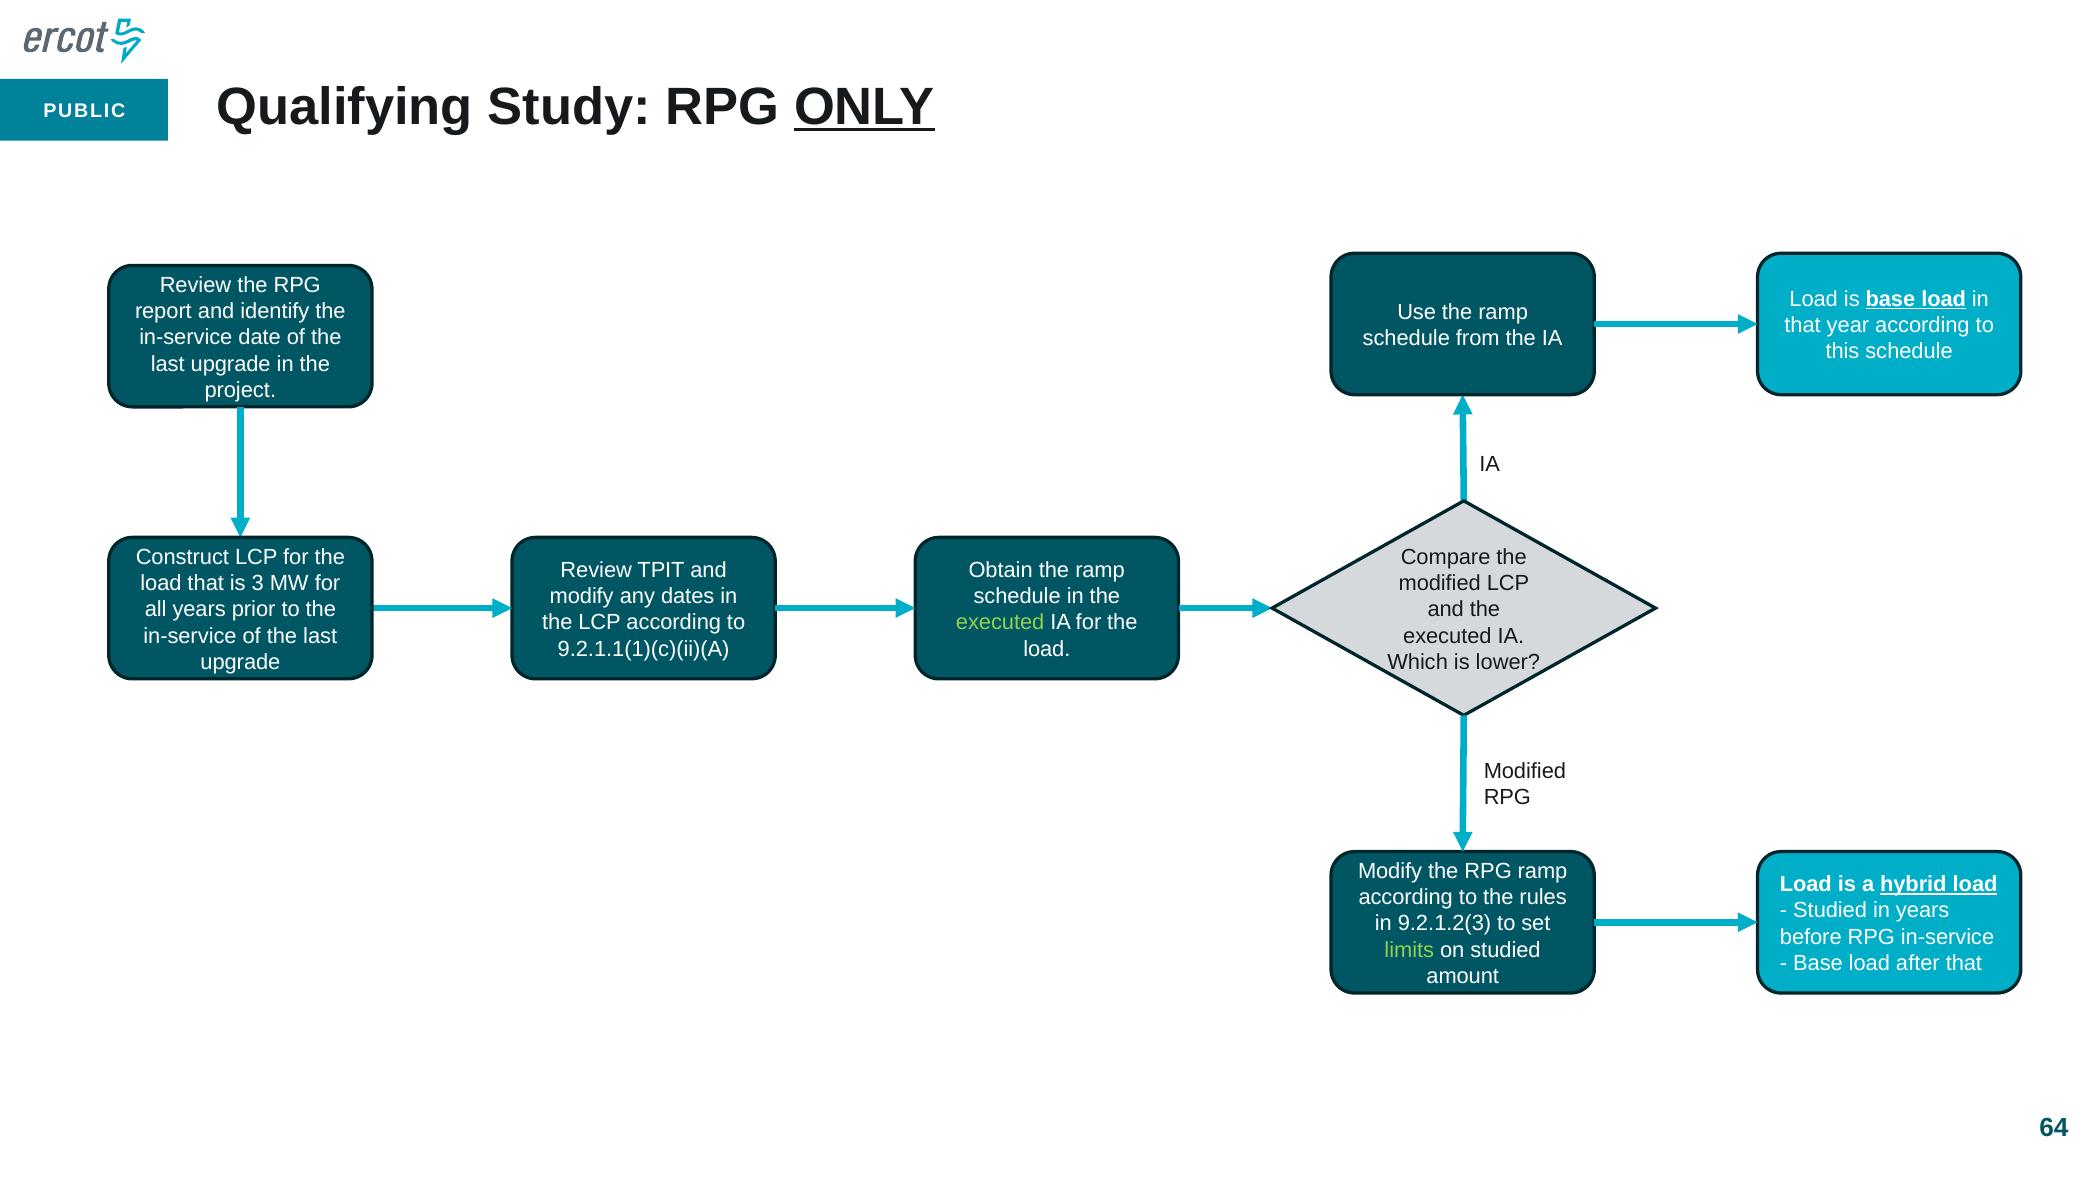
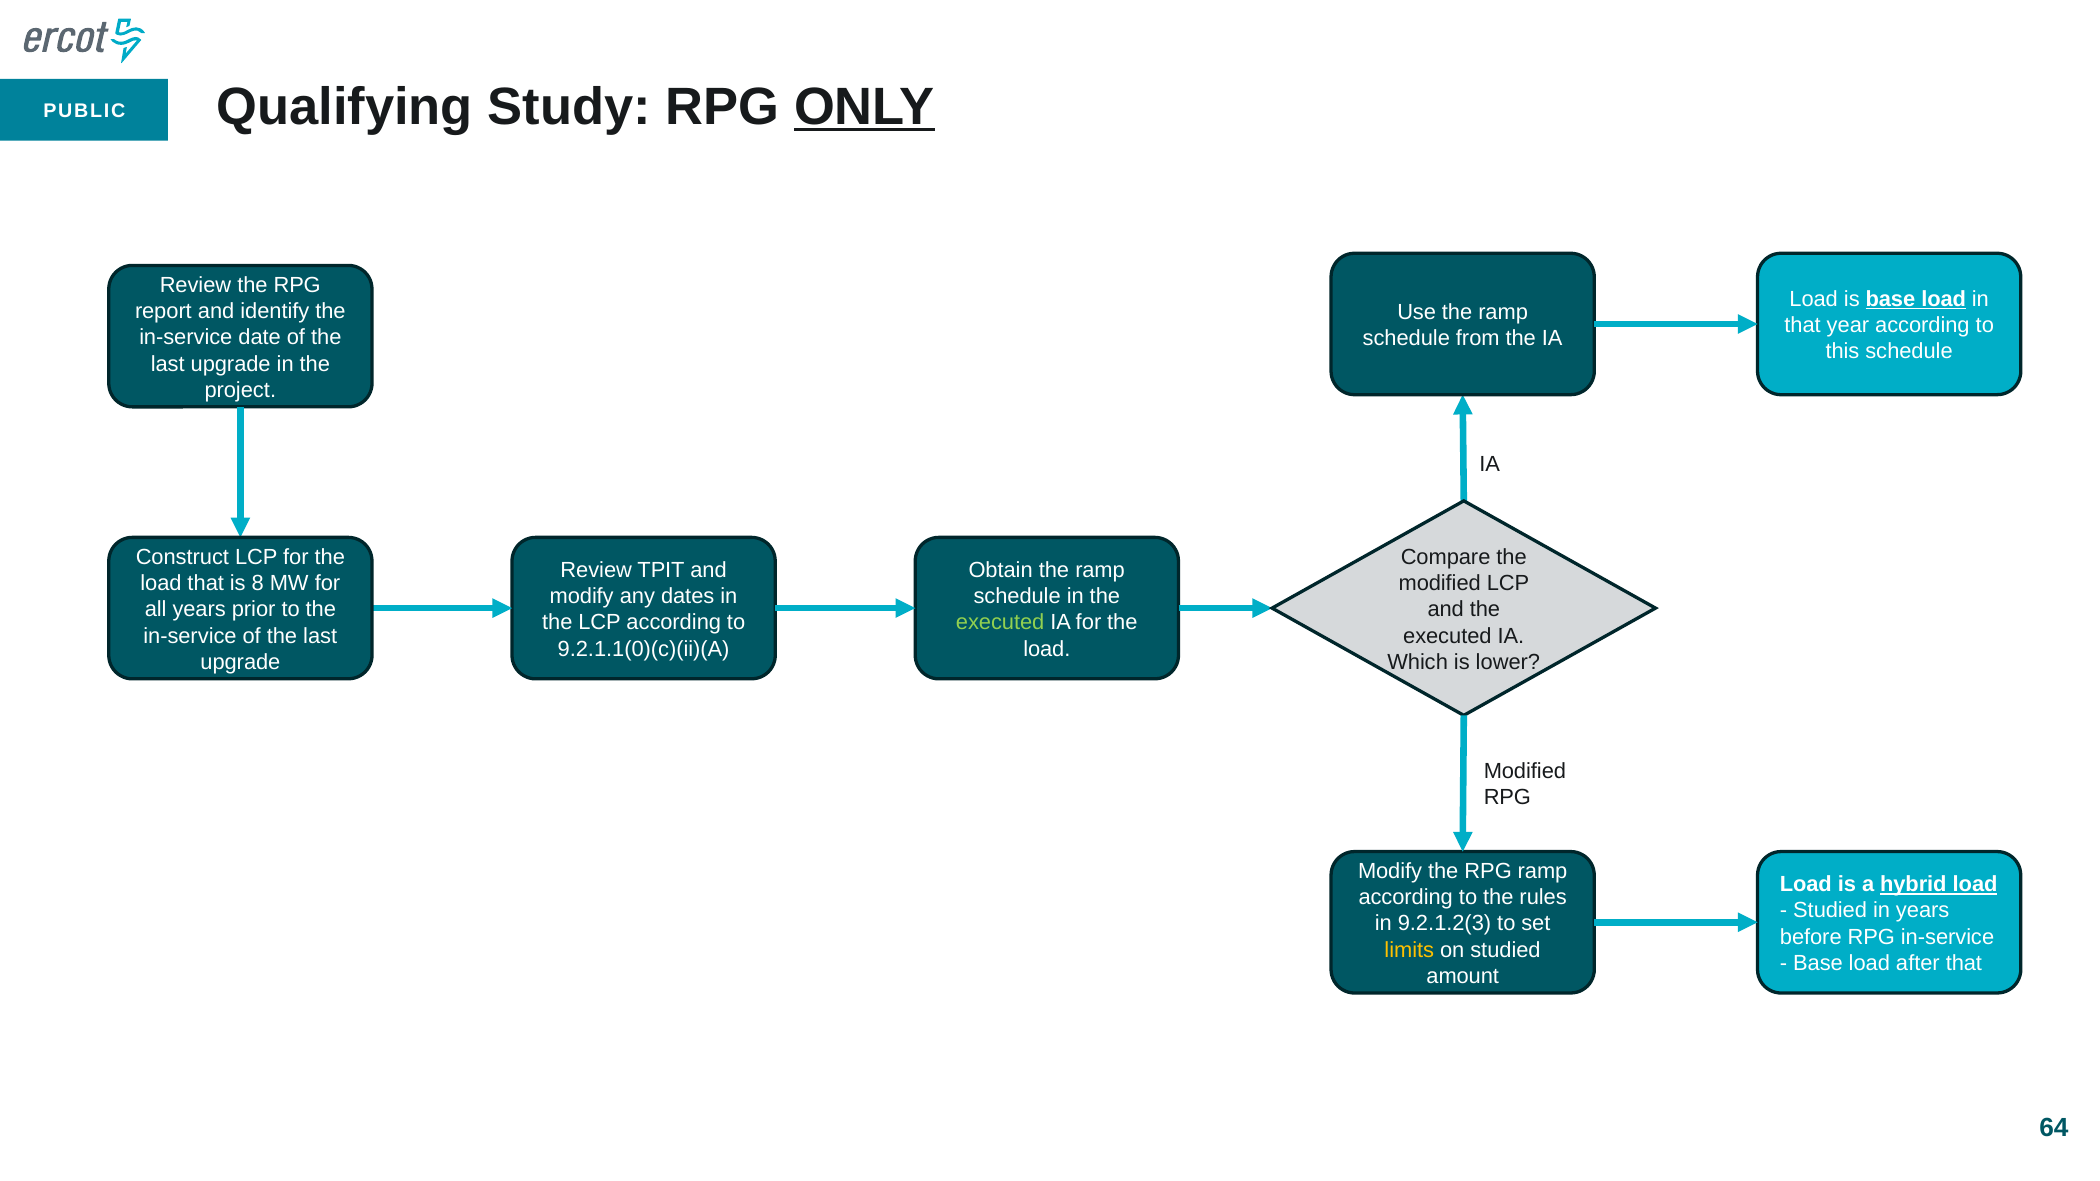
3: 3 -> 8 (258, 583)
9.2.1.1(1)(c)(ii)(A: 9.2.1.1(1)(c)(ii)(A -> 9.2.1.1(0)(c)(ii)(A (644, 649)
limits colour: light green -> yellow (1409, 950)
